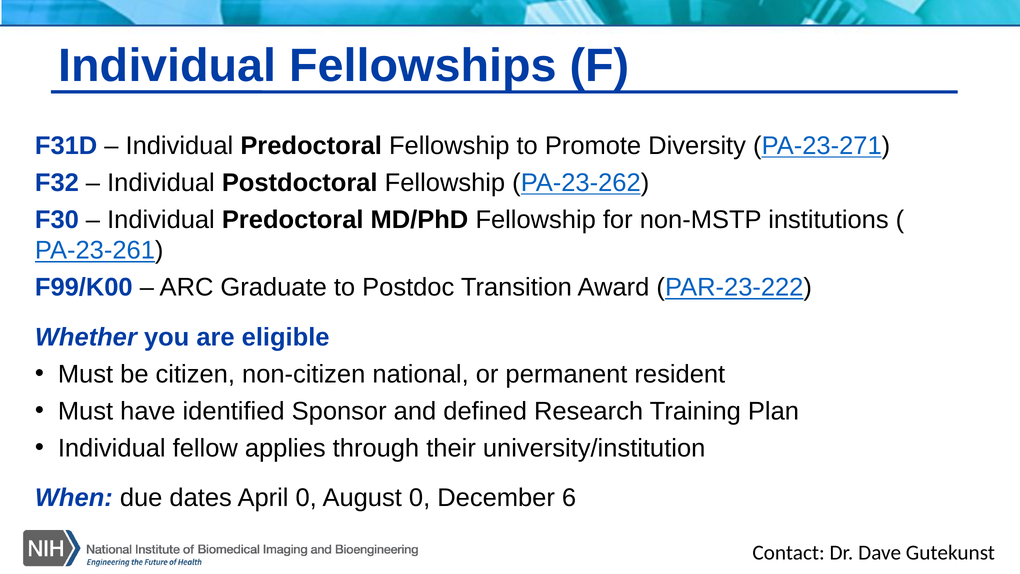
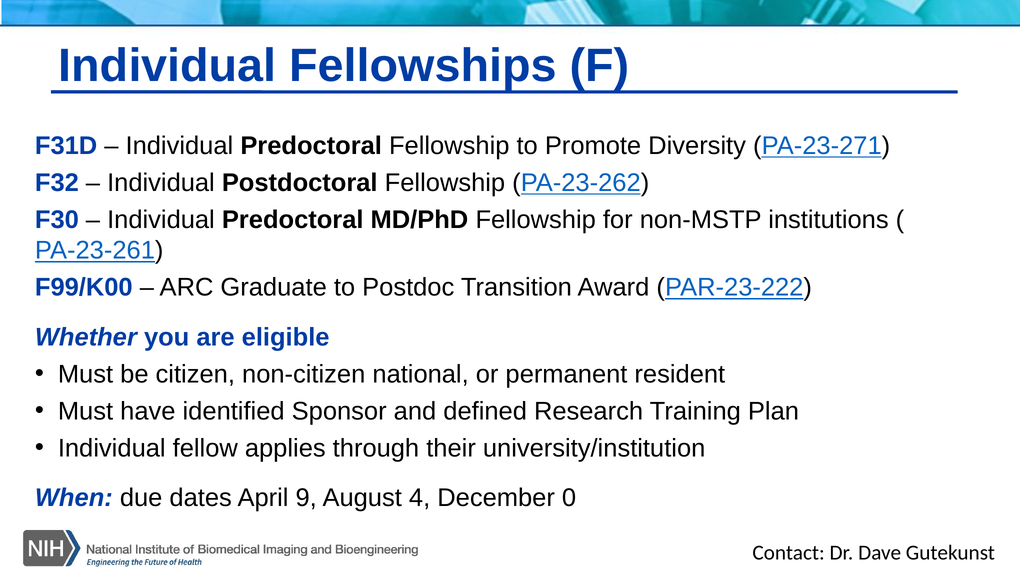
April 0: 0 -> 9 (306, 498)
August 0: 0 -> 4 (420, 498)
6: 6 -> 0 (569, 498)
